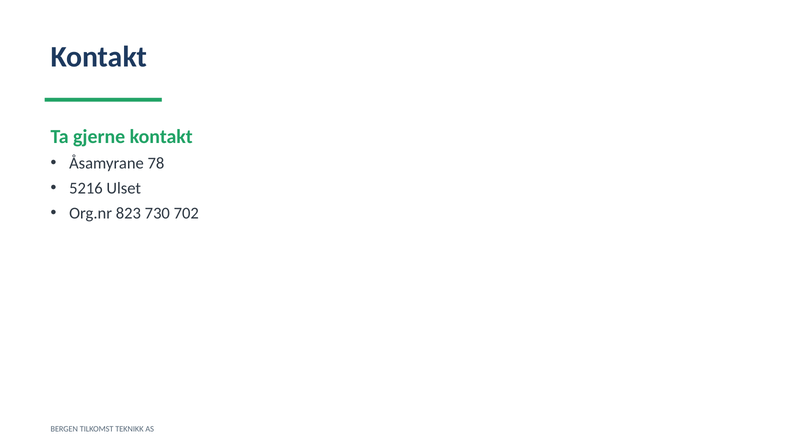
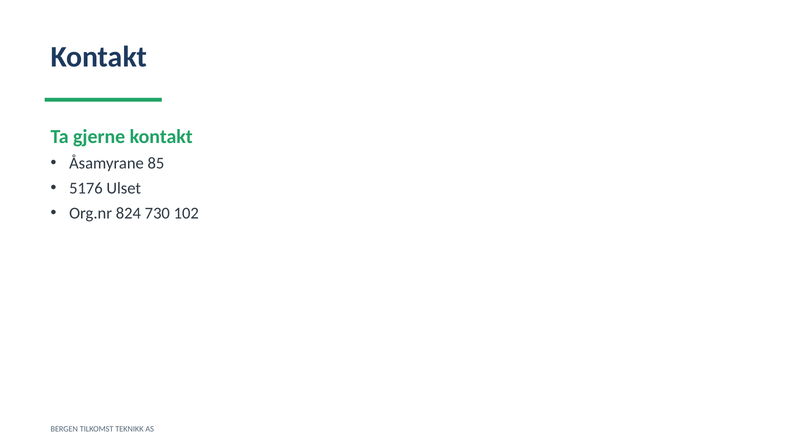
78: 78 -> 85 (156, 163)
5216: 5216 -> 5176 (86, 188)
823: 823 -> 824 (128, 213)
702: 702 -> 102 (186, 213)
